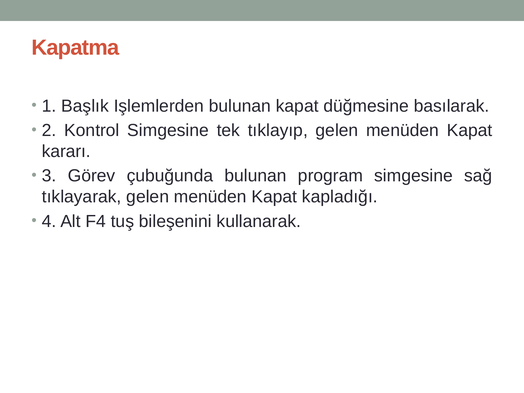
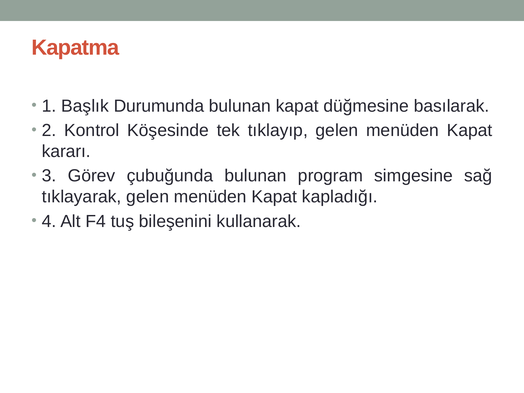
Işlemlerden: Işlemlerden -> Durumunda (159, 106)
Kontrol Simgesine: Simgesine -> Köşesinde (168, 130)
